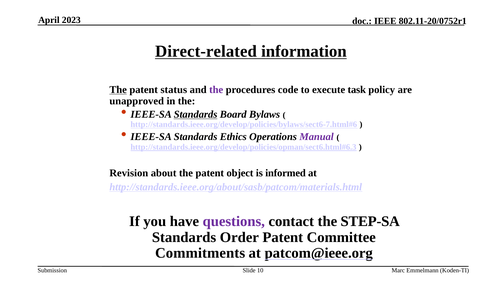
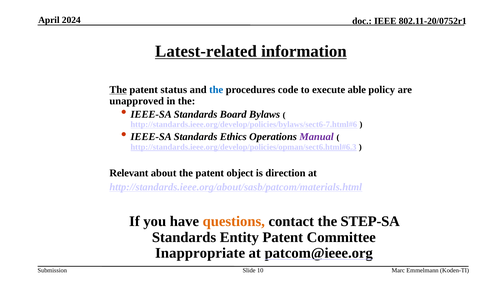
2023: 2023 -> 2024 (71, 20)
Direct-related: Direct-related -> Latest-related (206, 51)
the colour: purple -> blue (216, 90)
task: task -> able (357, 90)
Standards underline: present -> none (196, 115)
Revision: Revision -> Relevant (129, 173)
informed: informed -> direction (285, 173)
questions colour: purple -> orange (234, 222)
Order: Order -> Entity (239, 238)
Commitments: Commitments -> Inappropriate (200, 253)
